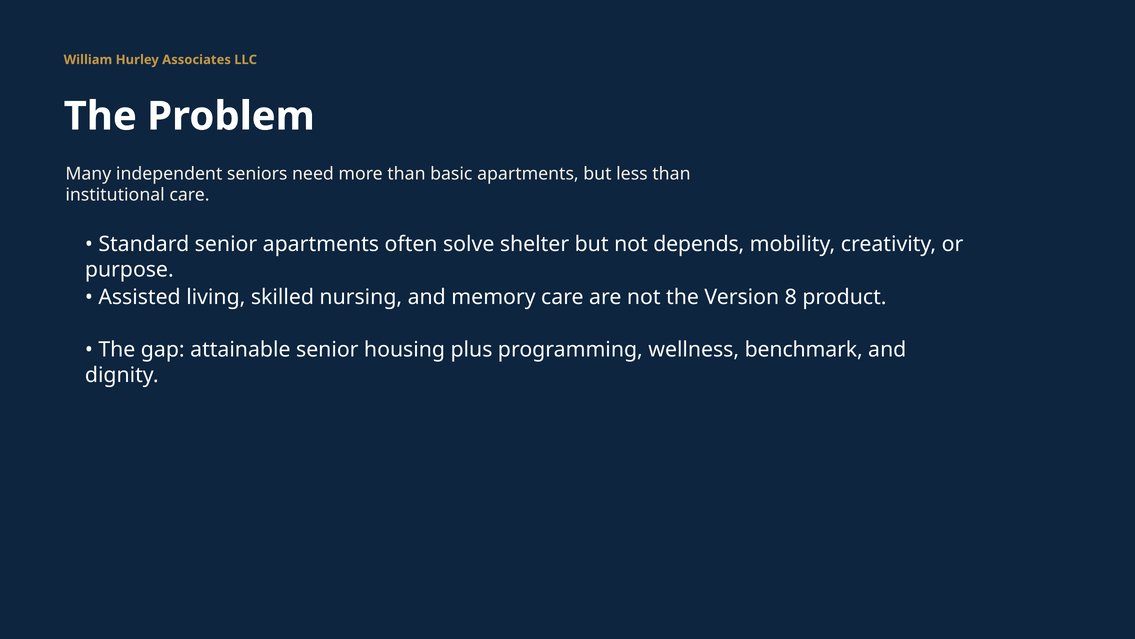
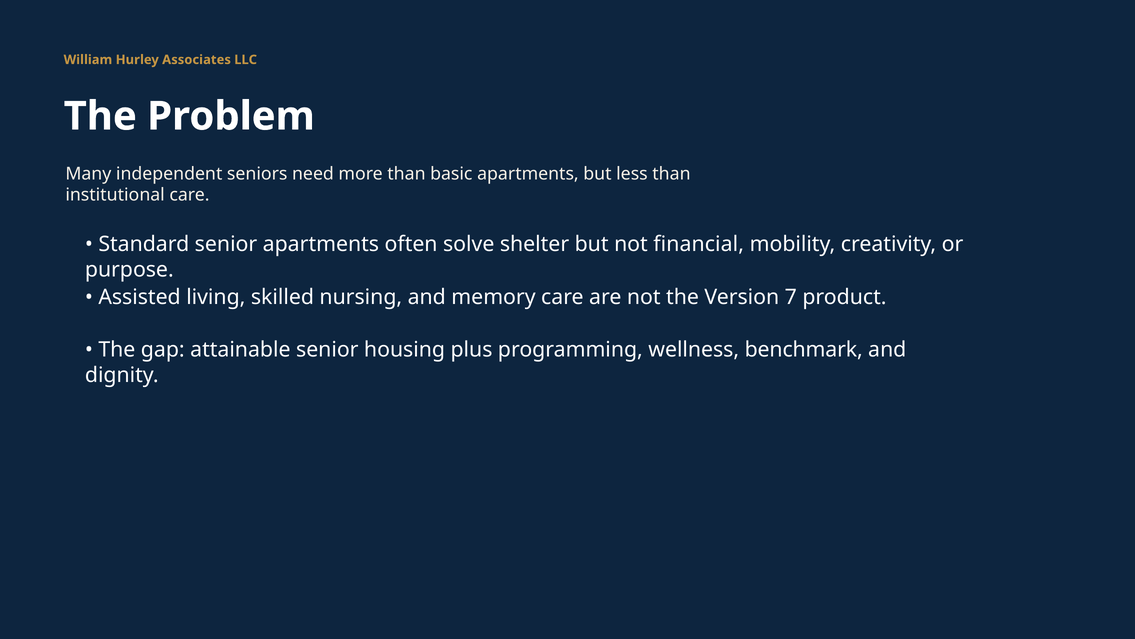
depends: depends -> financial (699, 244)
8: 8 -> 7 (791, 297)
